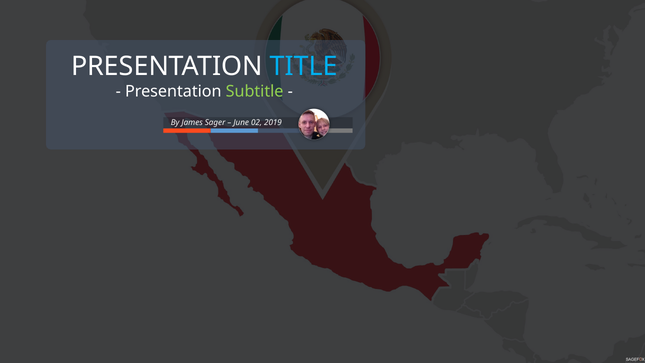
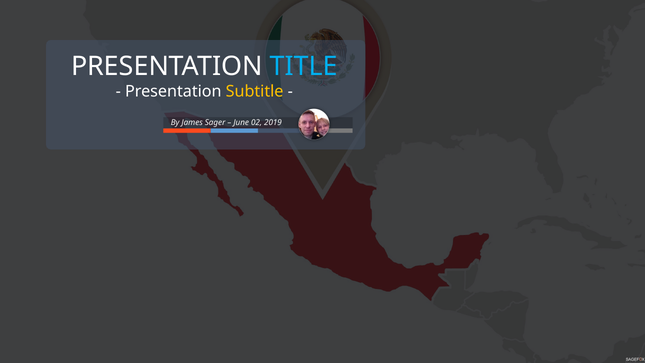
Subtitle colour: light green -> yellow (255, 92)
